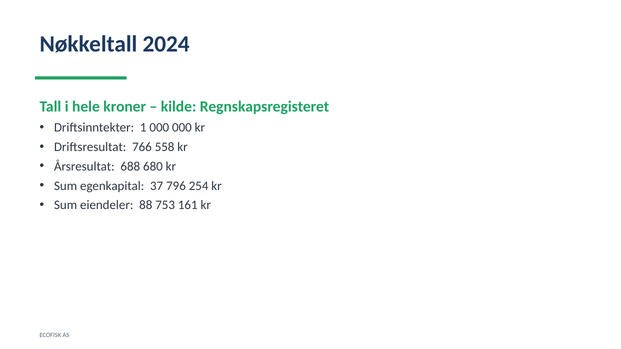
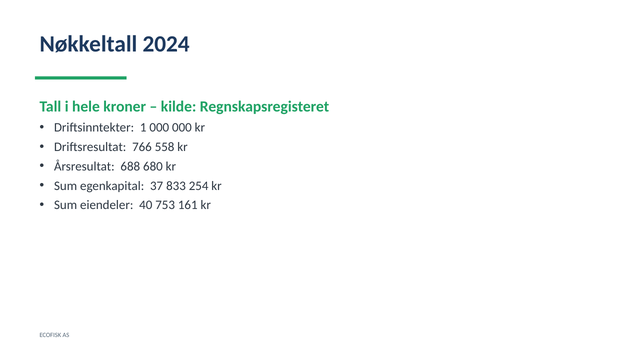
796: 796 -> 833 (176, 186)
88: 88 -> 40 (146, 205)
